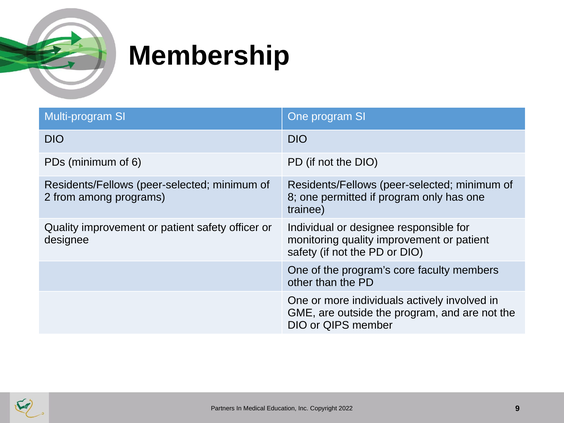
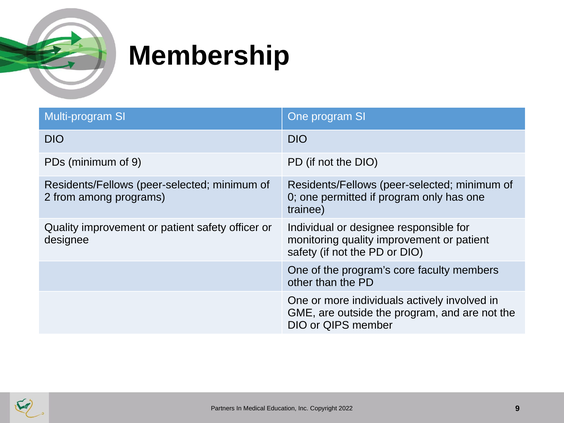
of 6: 6 -> 9 (137, 162)
8: 8 -> 0 (292, 197)
